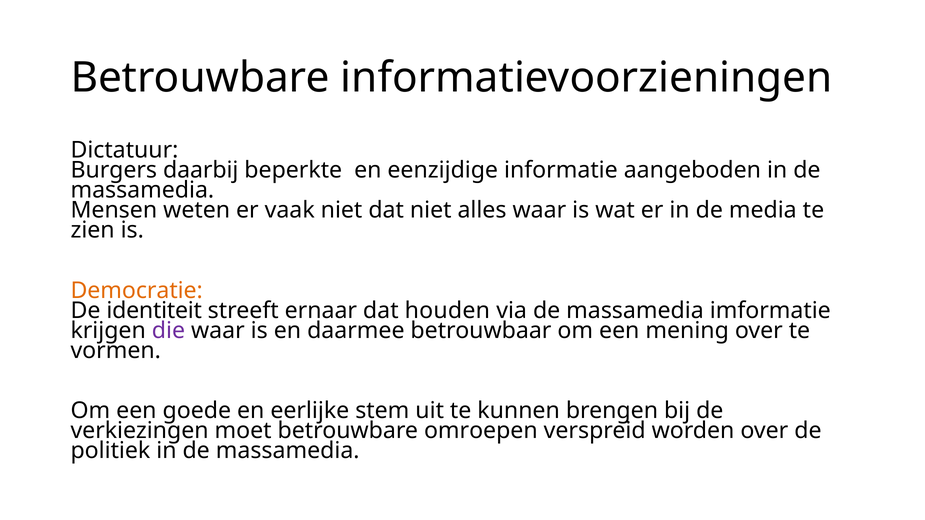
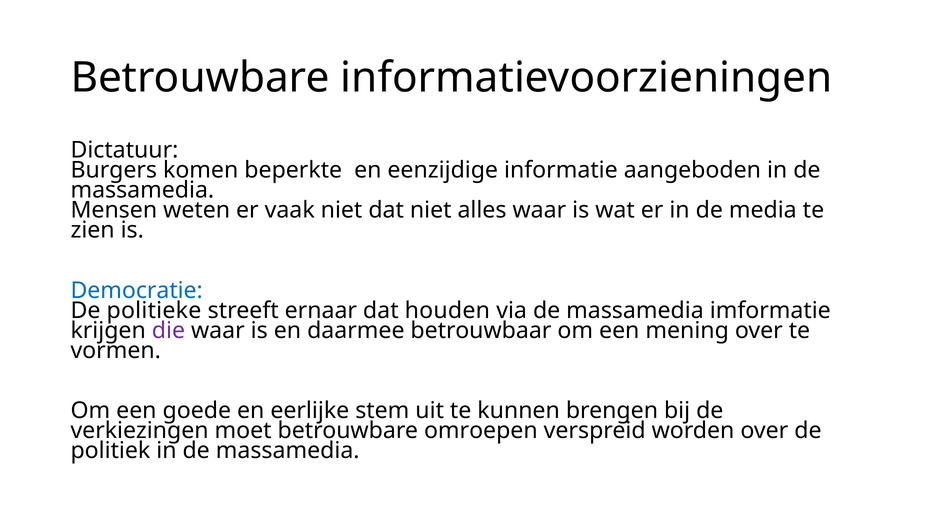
daarbij: daarbij -> komen (201, 170)
Democratie colour: orange -> blue (137, 291)
identiteit: identiteit -> politieke (154, 311)
